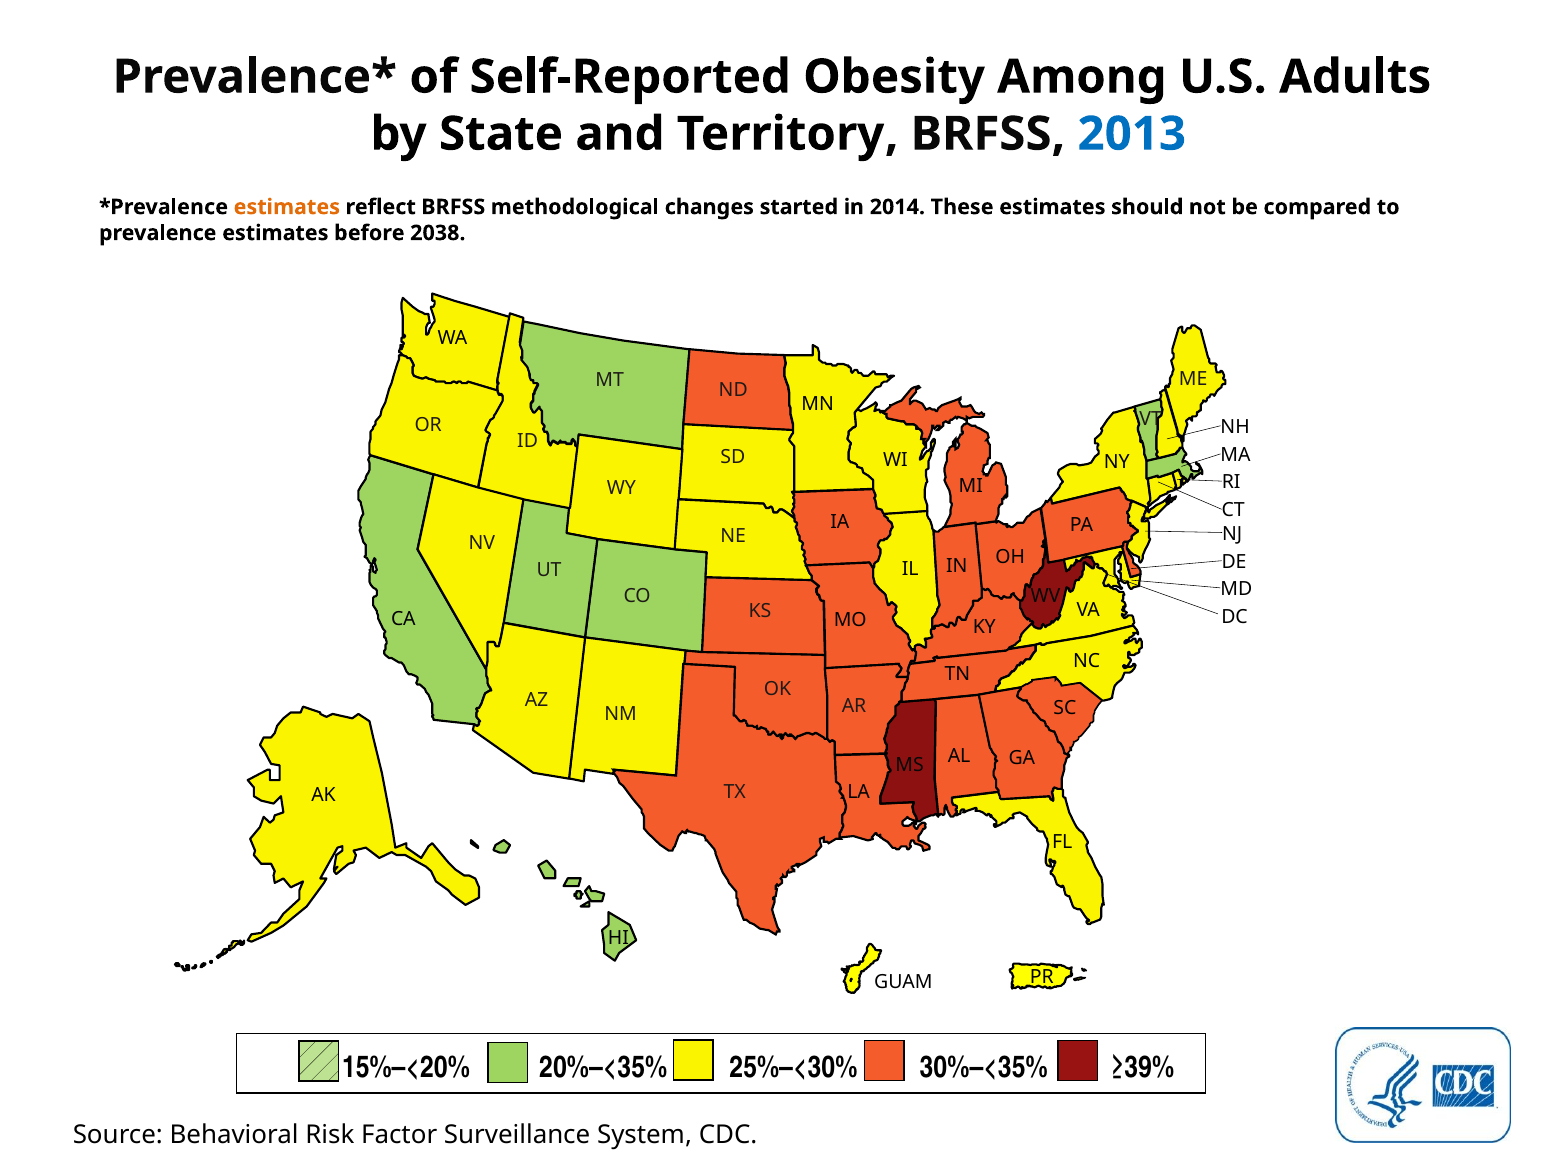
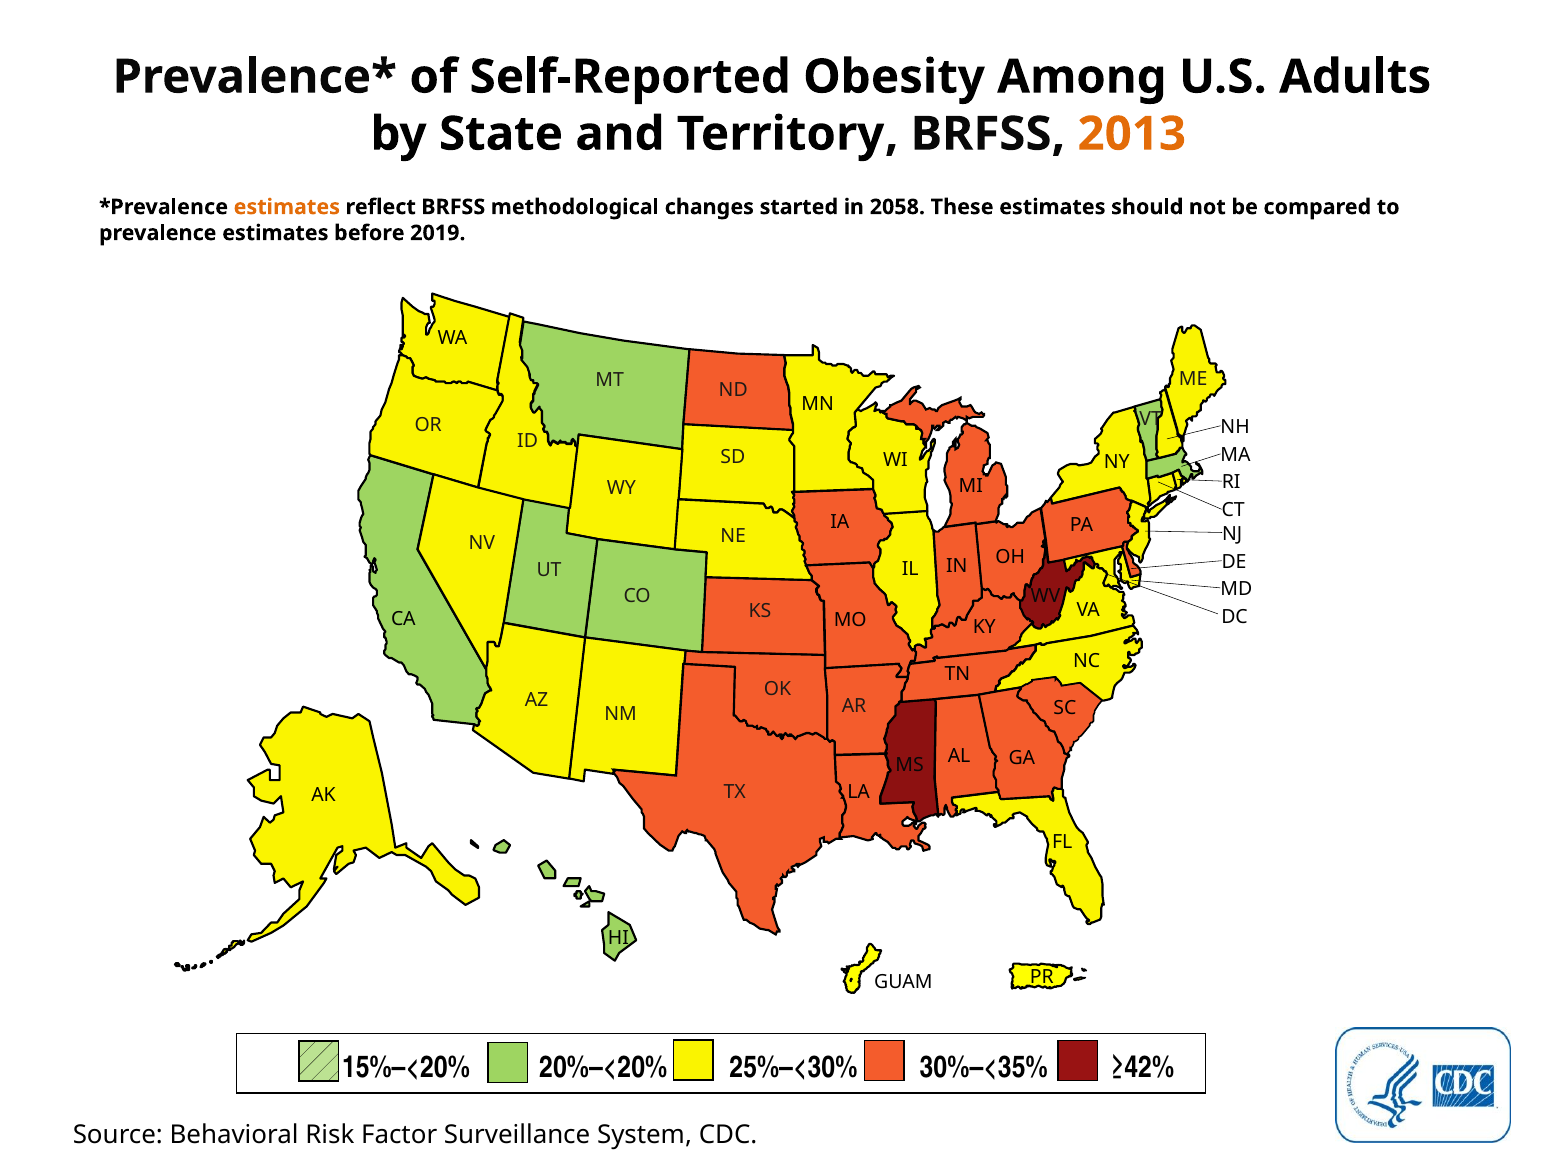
2013 colour: blue -> orange (1132, 134)
2014: 2014 -> 2058 (897, 207)
2038: 2038 -> 2019 (438, 233)
20%–<35%: 20%–<35% -> 20%–<20% (603, 1067)
≥39%: ≥39% -> ≥42% (1142, 1067)
